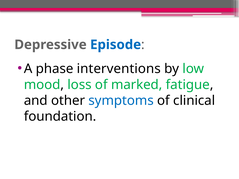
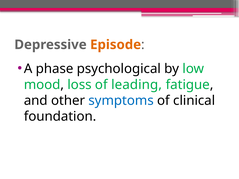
Episode colour: blue -> orange (116, 45)
interventions: interventions -> psychological (119, 69)
marked: marked -> leading (137, 85)
